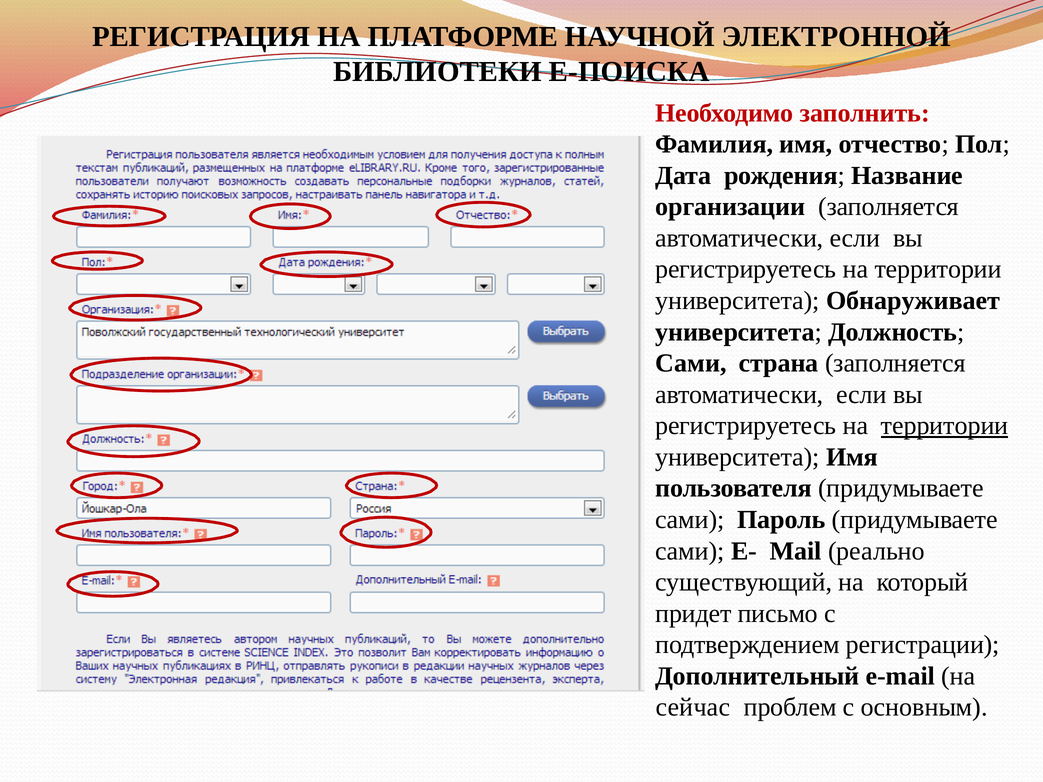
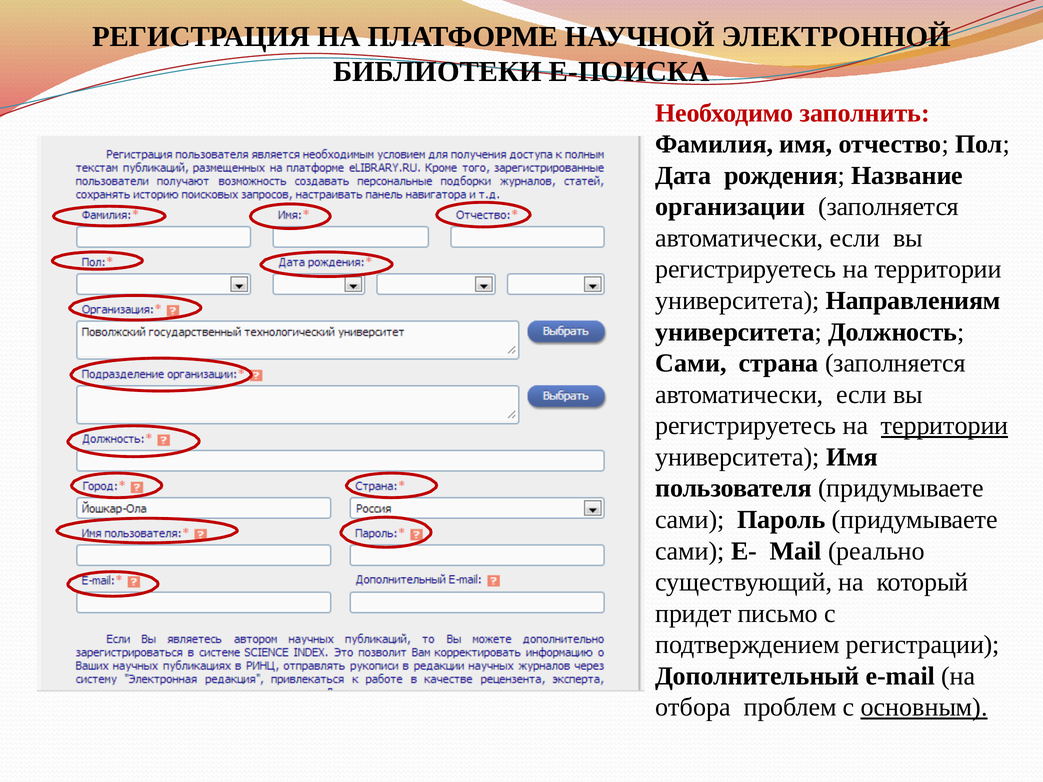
Обнаруживает: Обнаруживает -> Направлениям (913, 301)
сейчас: сейчас -> отбора (693, 708)
основным underline: none -> present (924, 708)
